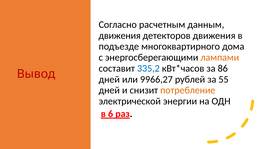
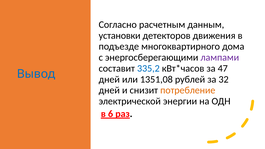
движения: движения -> установки (120, 36)
лампами colour: orange -> purple (220, 57)
86: 86 -> 47 (223, 68)
Вывод colour: red -> blue (36, 74)
9966,27: 9966,27 -> 1351,08 (156, 79)
55: 55 -> 32 (224, 79)
